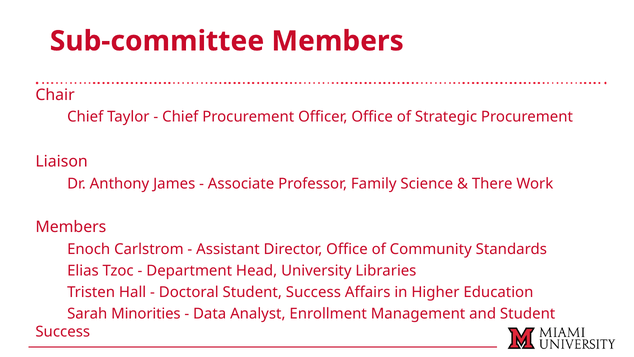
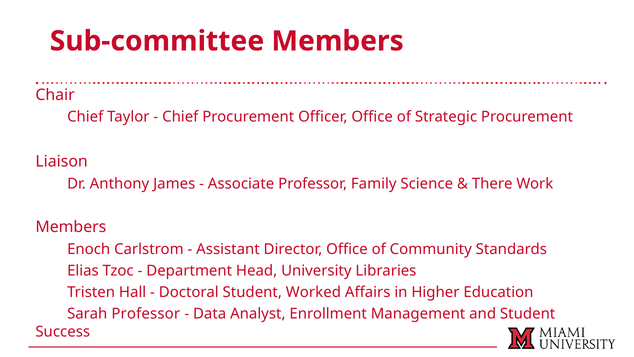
Doctoral Student Success: Success -> Worked (313, 292)
Sarah Minorities: Minorities -> Professor (146, 313)
